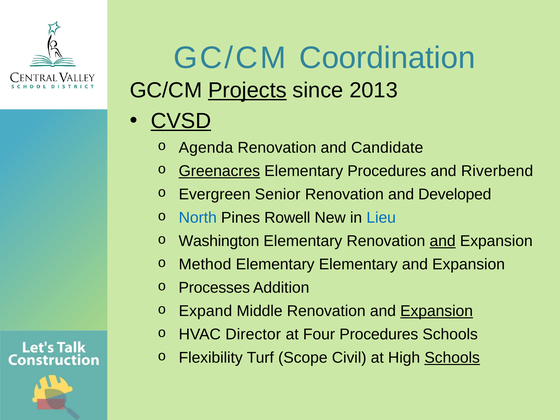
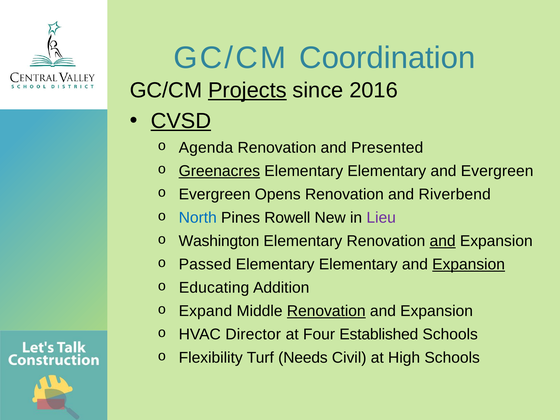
2013: 2013 -> 2016 (374, 90)
Candidate: Candidate -> Presented (387, 148)
Procedures: Procedures -> Elementary (387, 171)
and Riverbend: Riverbend -> Evergreen (497, 171)
Senior: Senior -> Opens (278, 194)
Developed: Developed -> Riverbend (455, 194)
Lieu colour: blue -> purple (381, 218)
Method: Method -> Passed (205, 264)
Expansion underline: none -> present (469, 264)
Processes: Processes -> Educating (214, 288)
Renovation underline: none -> present (326, 311)
Expansion underline: present -> none (437, 311)
Four Procedures: Procedures -> Established (379, 334)
Scope: Scope -> Needs (303, 358)
Schools underline: present -> none (452, 358)
